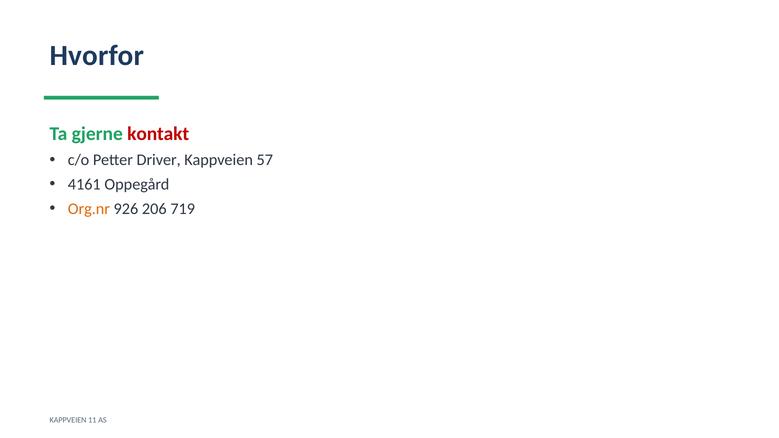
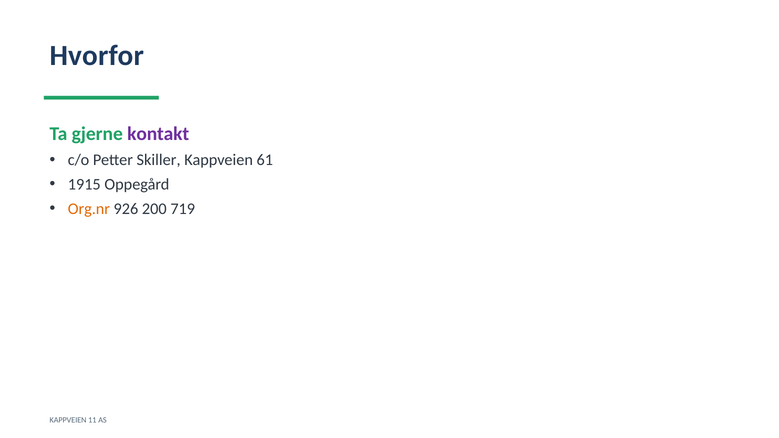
kontakt colour: red -> purple (158, 134)
Driver: Driver -> Skiller (159, 160)
57: 57 -> 61 (265, 160)
4161: 4161 -> 1915 (84, 185)
206: 206 -> 200 (154, 209)
